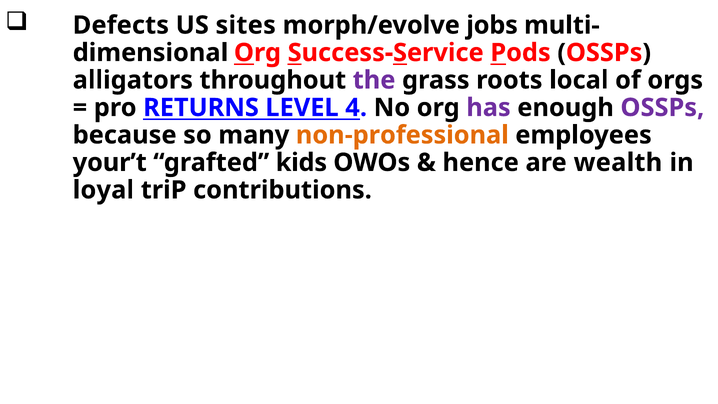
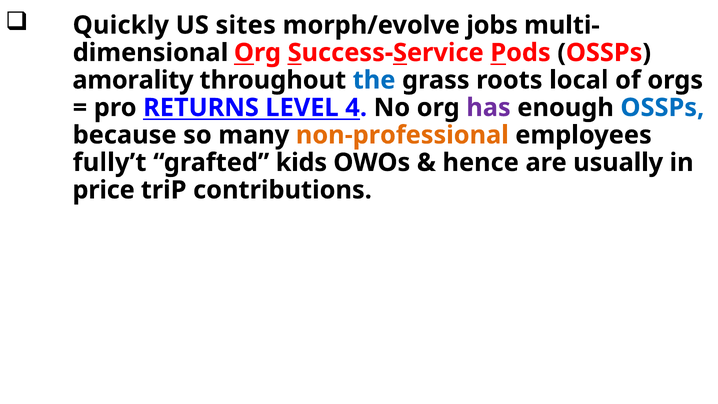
Defects: Defects -> Quickly (121, 25)
alligators: alligators -> amorality (133, 80)
the colour: purple -> blue (374, 80)
OSSPs colour: purple -> blue (662, 108)
your’t: your’t -> fully’t (110, 163)
wealth: wealth -> usually (618, 163)
loyal: loyal -> price (104, 190)
